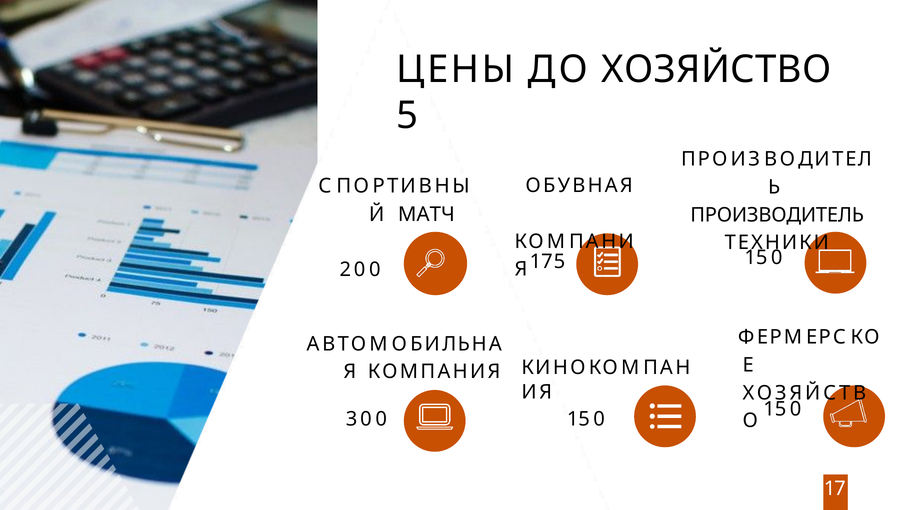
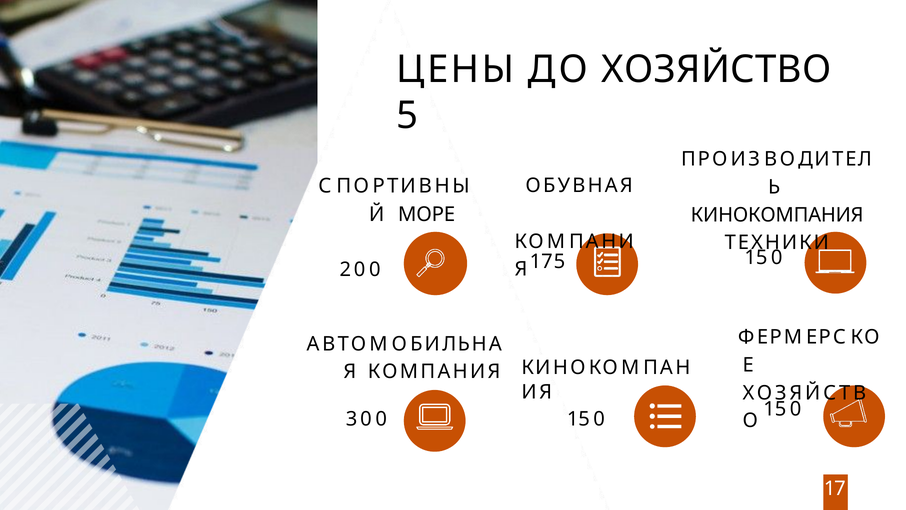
МАТЧ: МАТЧ -> МОРЕ (427, 214)
ПРОИЗВОДИТЕЛЬ: ПРОИЗВОДИТЕЛЬ -> КИНОКОМПАНИЯ (777, 215)
